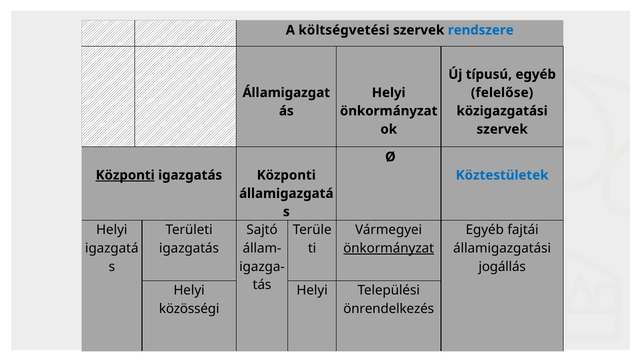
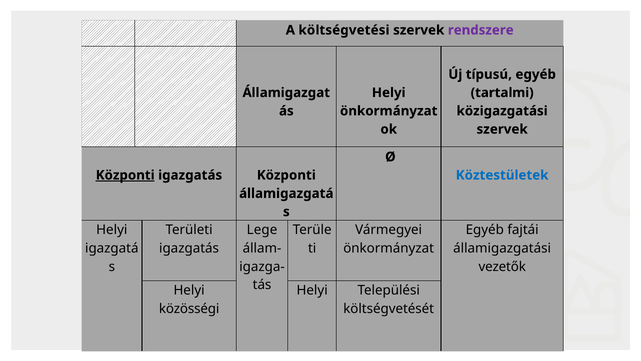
rendszere colour: blue -> purple (481, 30)
felelőse: felelőse -> tartalmi (502, 93)
Sajtó: Sajtó -> Lege (262, 230)
önkormányzat underline: present -> none (389, 248)
jogállás: jogállás -> vezetők (502, 266)
önrendelkezés: önrendelkezés -> költségvetését (389, 308)
